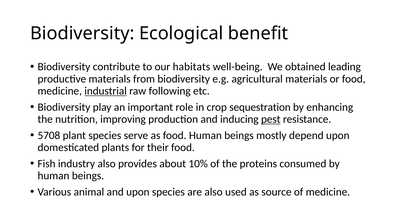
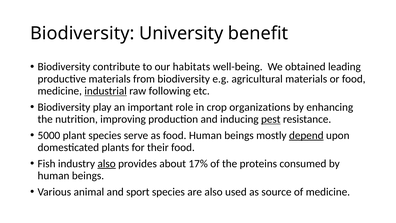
Ecological: Ecological -> University (181, 33)
sequestration: sequestration -> organizations (260, 107)
5708: 5708 -> 5000 (49, 135)
depend underline: none -> present (306, 135)
also underline: none -> present (107, 163)
10%: 10% -> 17% (198, 163)
and upon: upon -> sport (138, 192)
